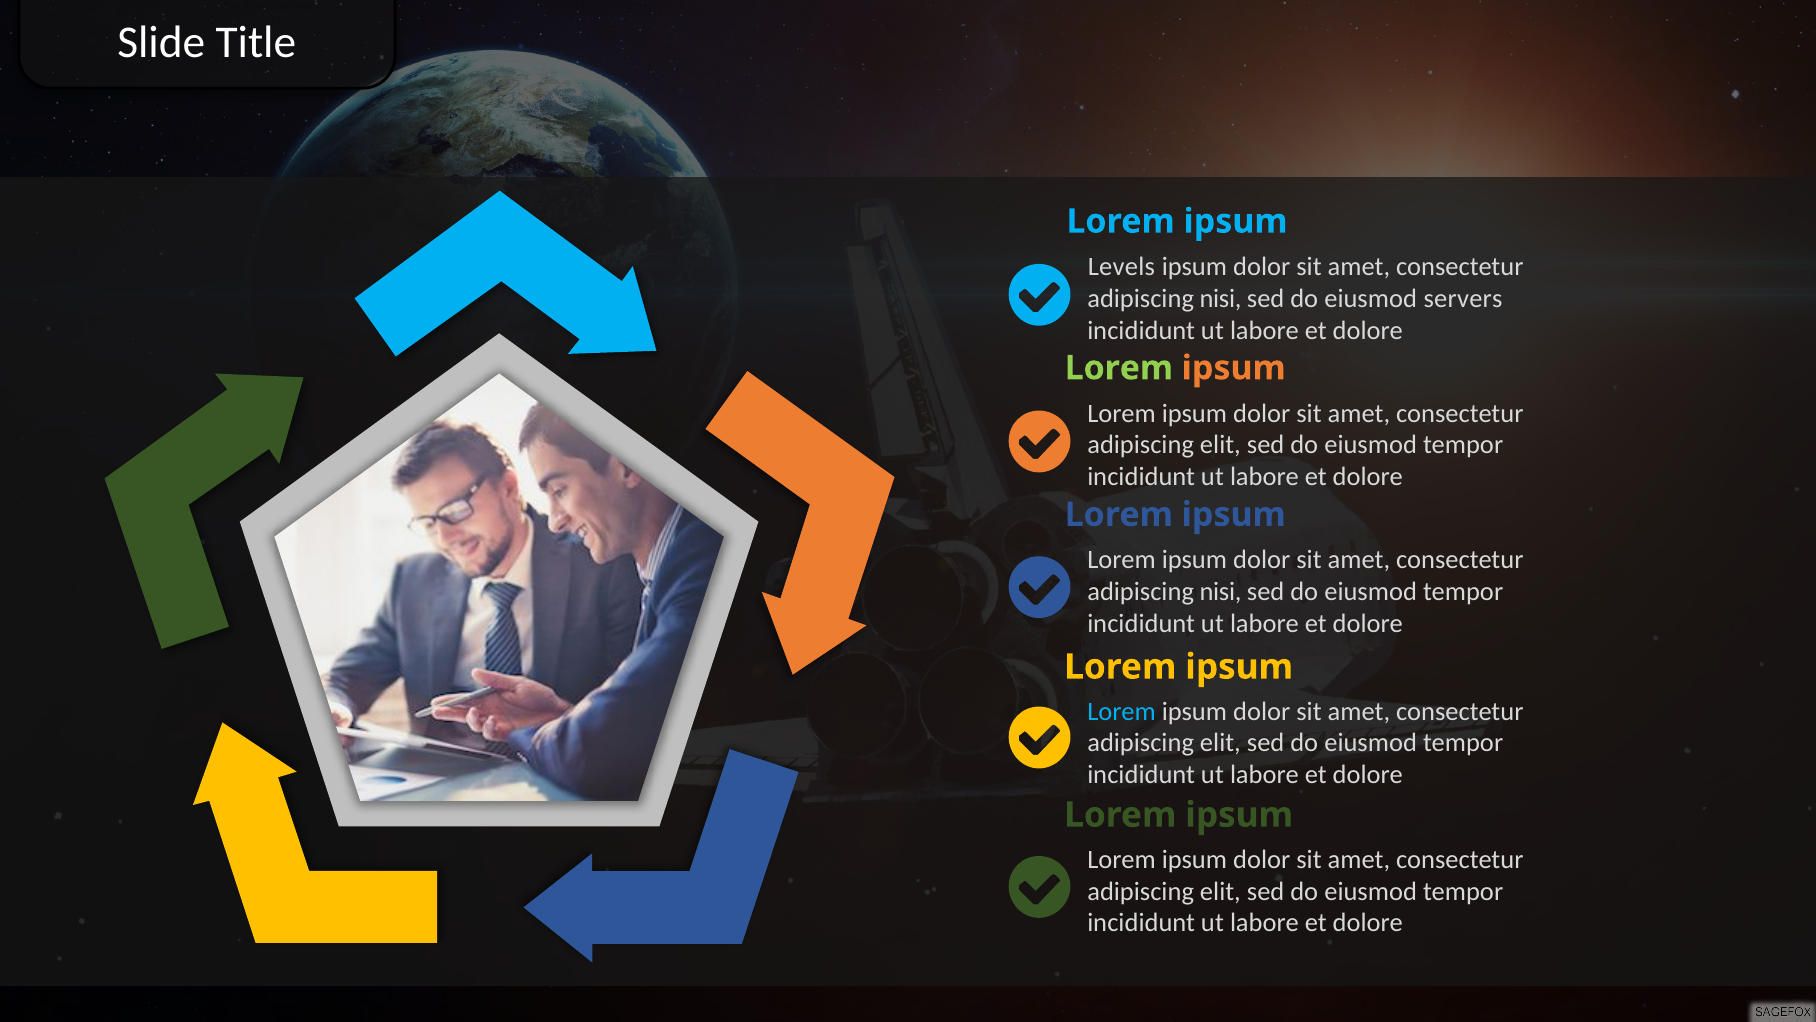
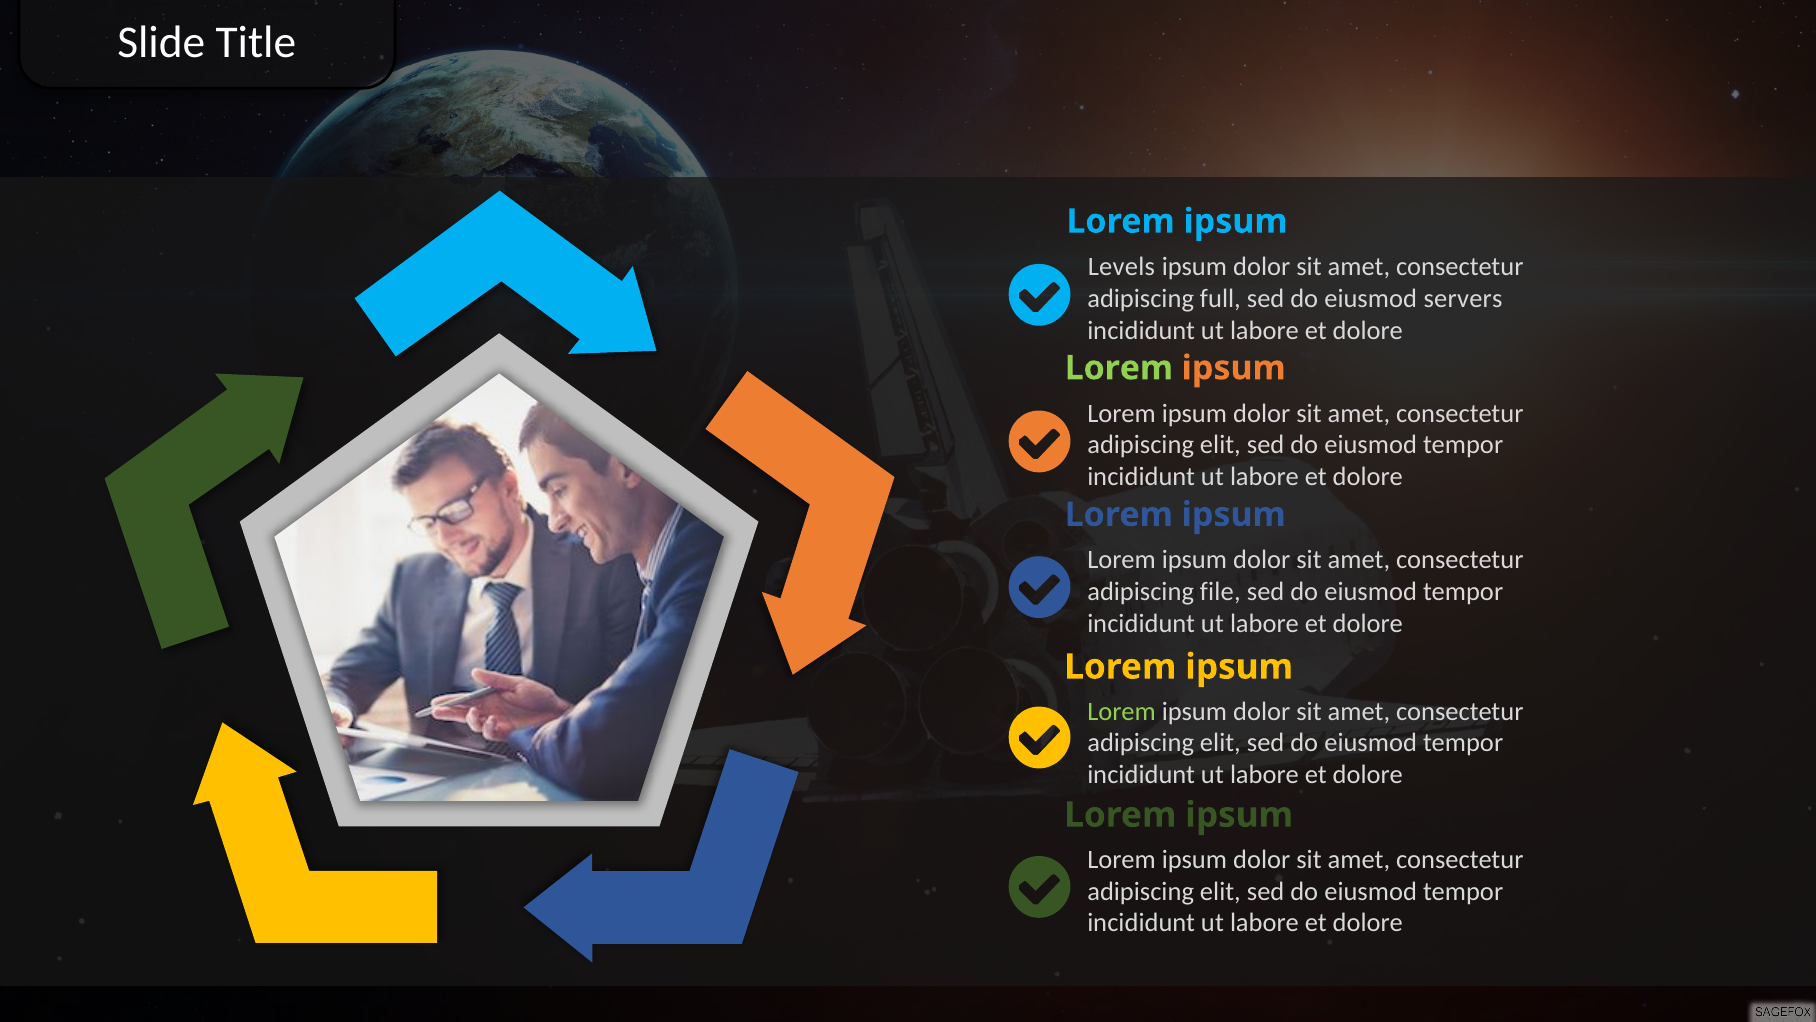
nisi: nisi -> full (1220, 298)
nisi: nisi -> file (1220, 592)
Lorem colour: light blue -> light green (1122, 711)
